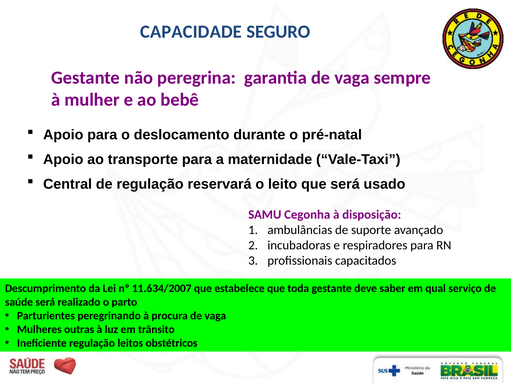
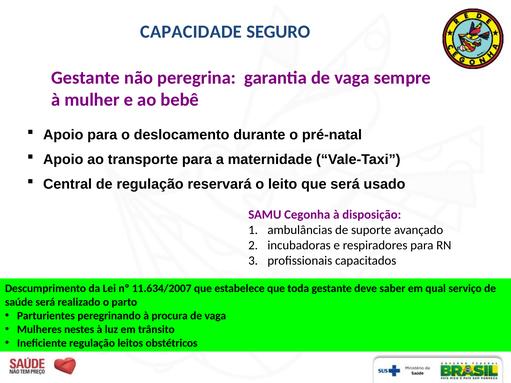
outras: outras -> nestes (79, 330)
